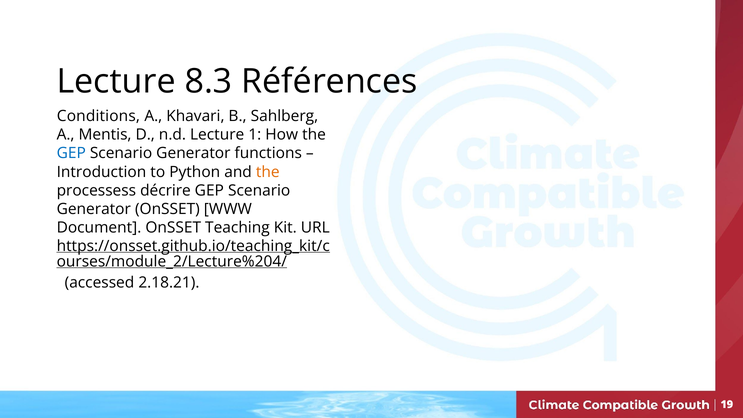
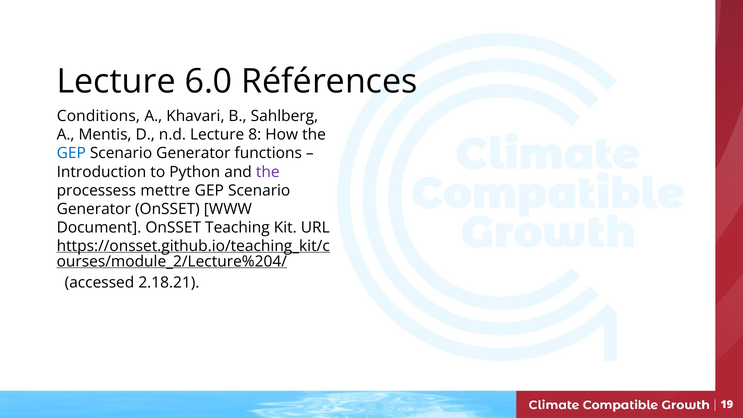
8.3: 8.3 -> 6.0 (209, 82)
1: 1 -> 8 (255, 135)
the colour: orange -> purple (268, 172)
décrire: décrire -> mettre (165, 190)
